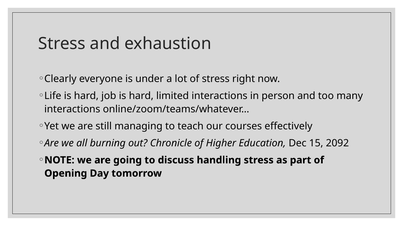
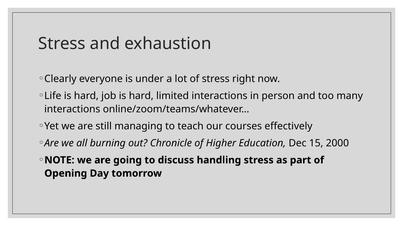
2092: 2092 -> 2000 (337, 144)
